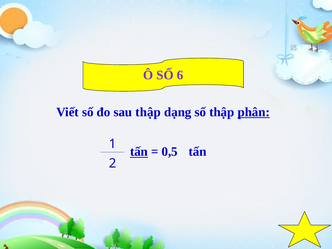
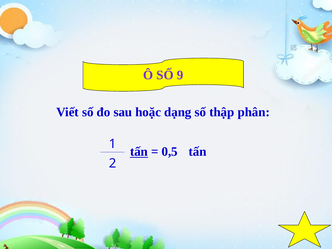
6: 6 -> 9 (180, 75)
sau thập: thập -> hoặc (148, 112)
phân underline: present -> none (254, 112)
